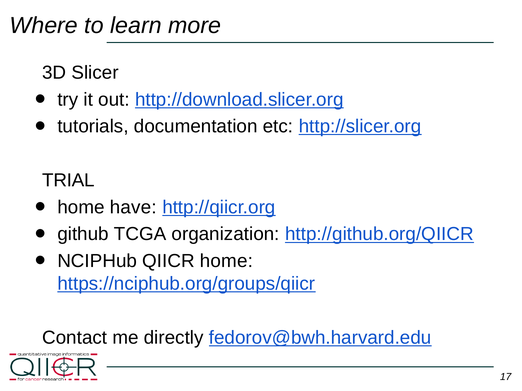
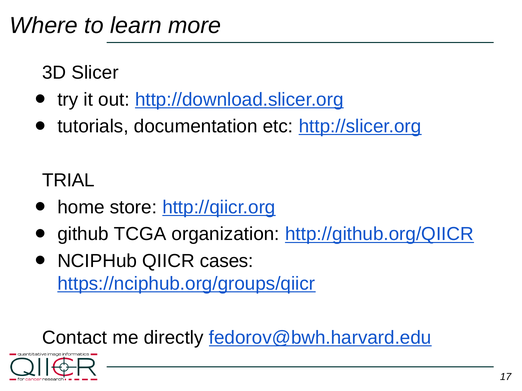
have: have -> store (133, 207)
QIICR home: home -> cases (227, 261)
